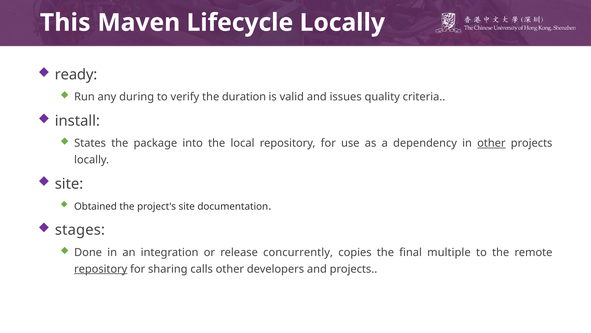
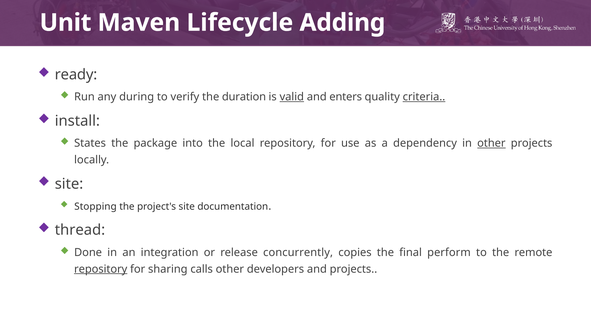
This: This -> Unit (65, 23)
Lifecycle Locally: Locally -> Adding (342, 23)
valid underline: none -> present (292, 97)
issues: issues -> enters (346, 97)
criteria underline: none -> present (424, 97)
Obtained: Obtained -> Stopping (95, 206)
stages: stages -> thread (80, 230)
multiple: multiple -> perform (449, 252)
